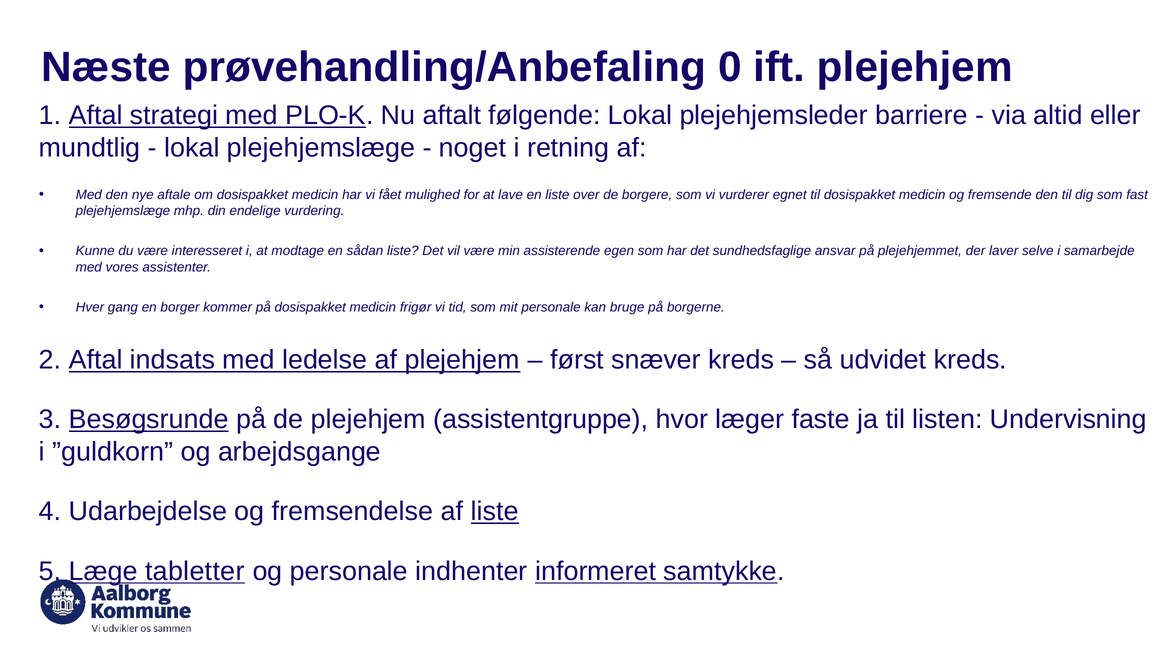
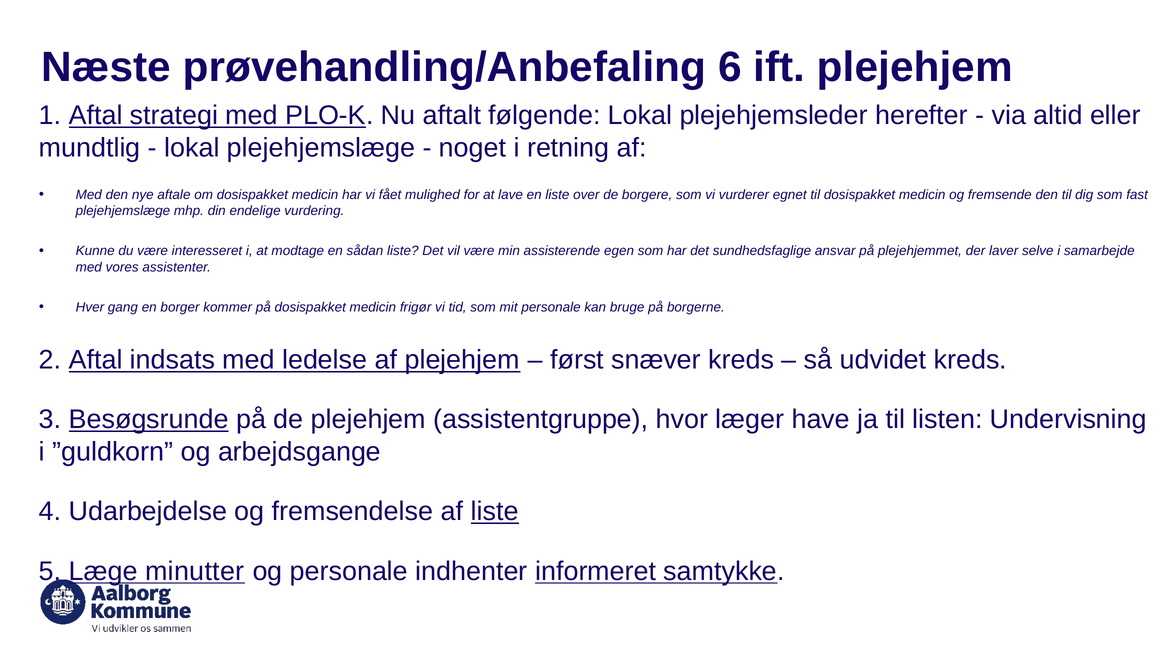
0: 0 -> 6 (730, 68)
barriere: barriere -> herefter (921, 116)
faste: faste -> have (821, 420)
tabletter: tabletter -> minutter (195, 572)
